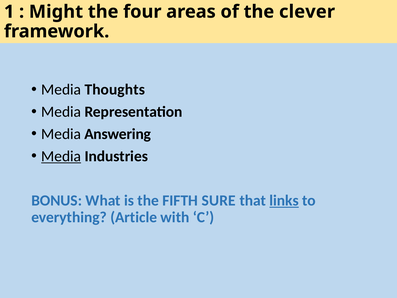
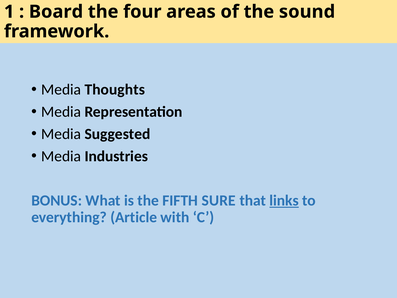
Might: Might -> Board (56, 12)
clever: clever -> sound (307, 12)
Answering: Answering -> Suggested (118, 134)
Media underline: present -> none (61, 156)
